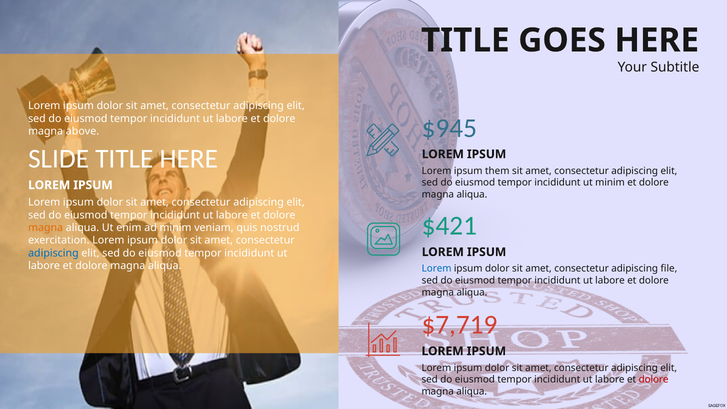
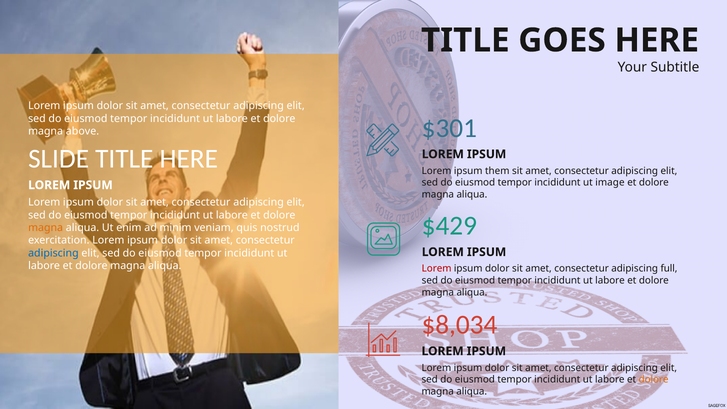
$945: $945 -> $301 (449, 128)
ut minim: minim -> image (610, 183)
$421: $421 -> $429 (449, 226)
Lorem colour: blue -> red (437, 269)
file: file -> full (669, 269)
$7,719: $7,719 -> $8,034 (459, 325)
dolore colour: red -> orange (654, 380)
